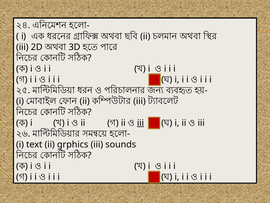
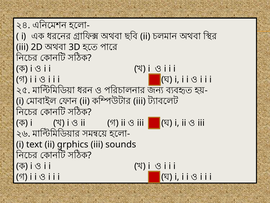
iii underline: present -> none (140, 123)
